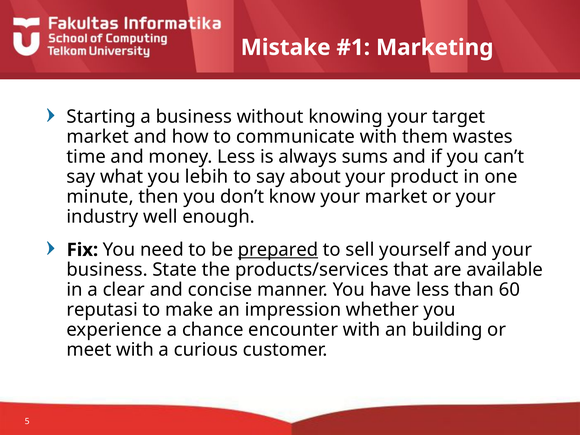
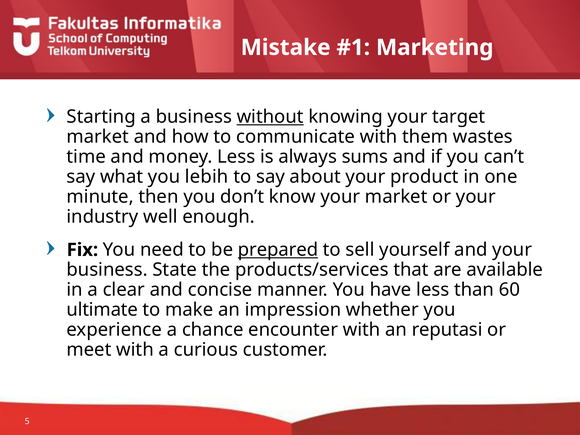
without underline: none -> present (270, 117)
reputasi: reputasi -> ultimate (102, 310)
building: building -> reputasi (447, 330)
